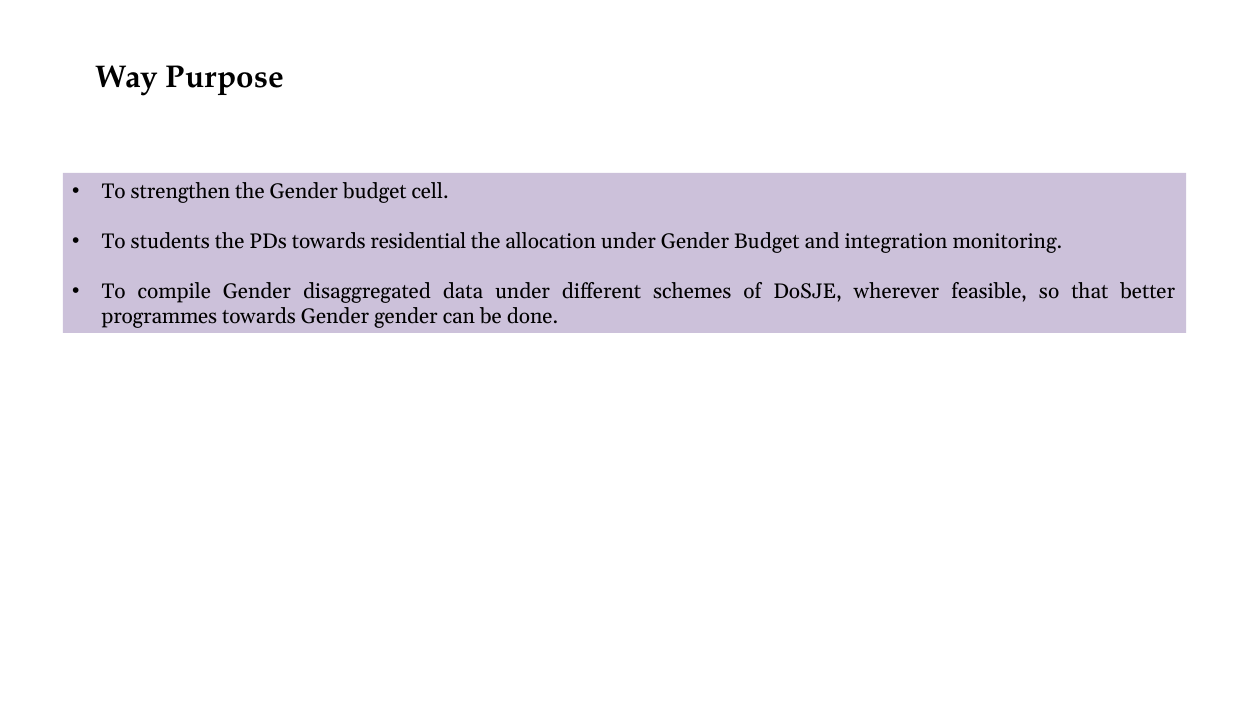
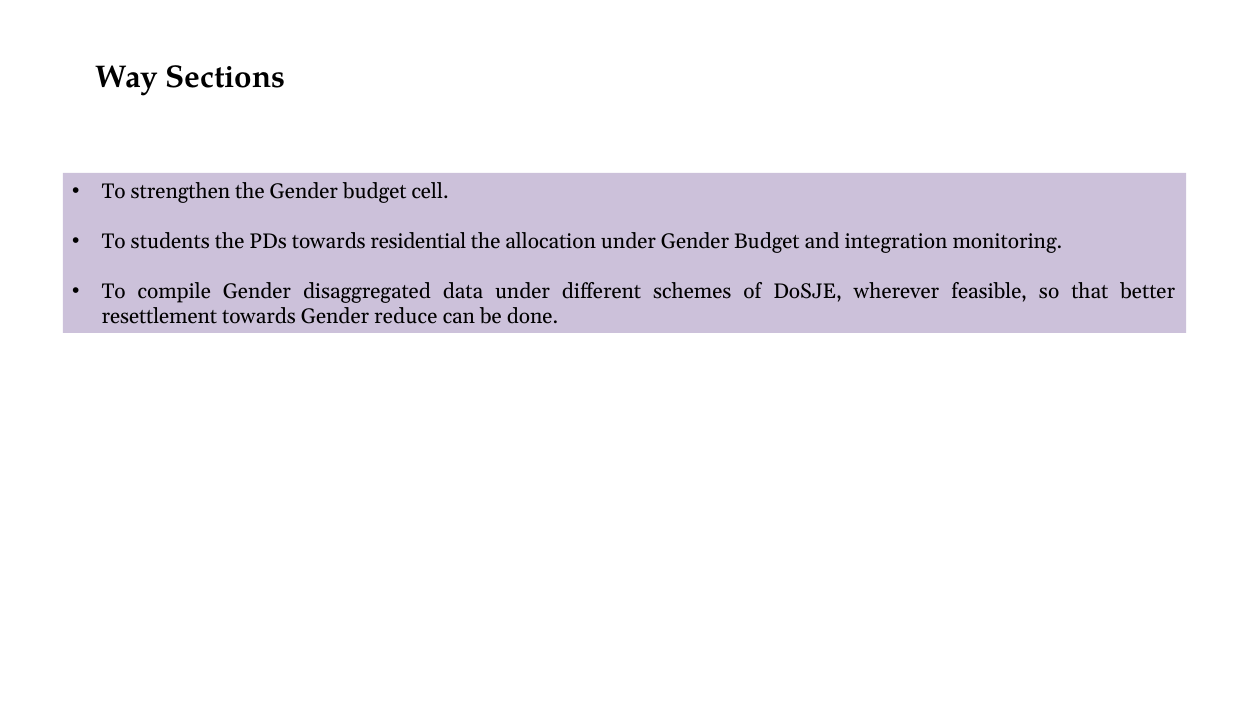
Purpose: Purpose -> Sections (225, 77)
programmes: programmes -> resettlement (159, 317)
Gender gender: gender -> reduce (406, 317)
